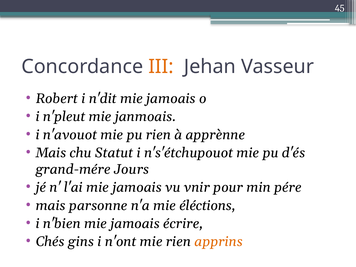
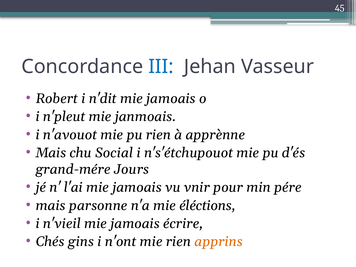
III colour: orange -> blue (161, 67)
Statut: Statut -> Social (114, 153)
n'bien: n'bien -> n'vieil (62, 224)
